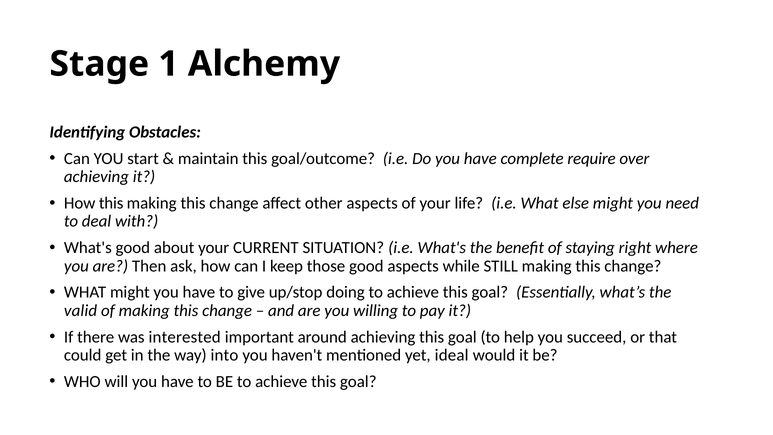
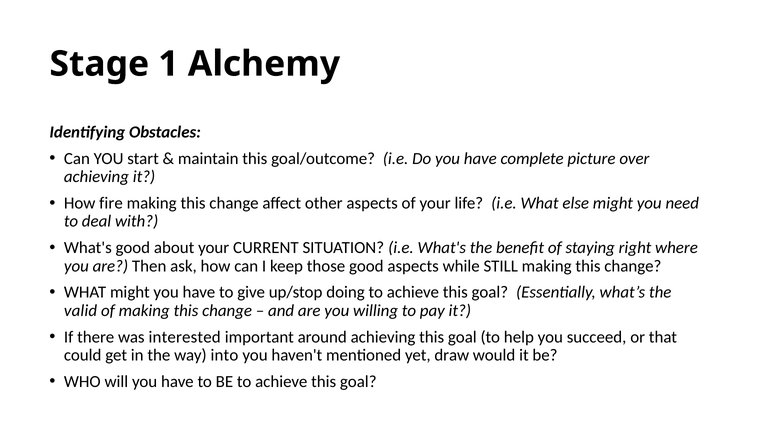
require: require -> picture (591, 158)
How this: this -> fire (111, 203)
ideal: ideal -> draw (452, 355)
